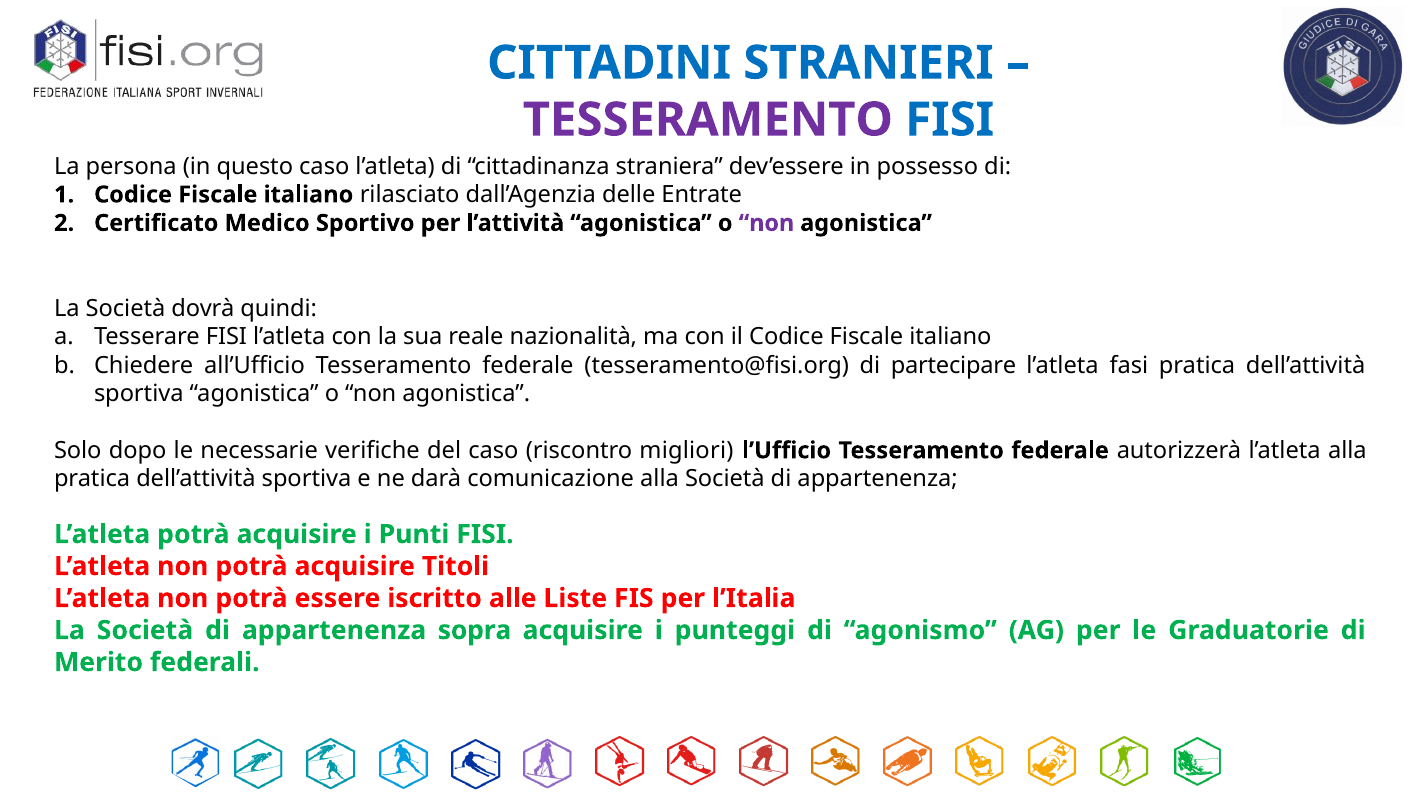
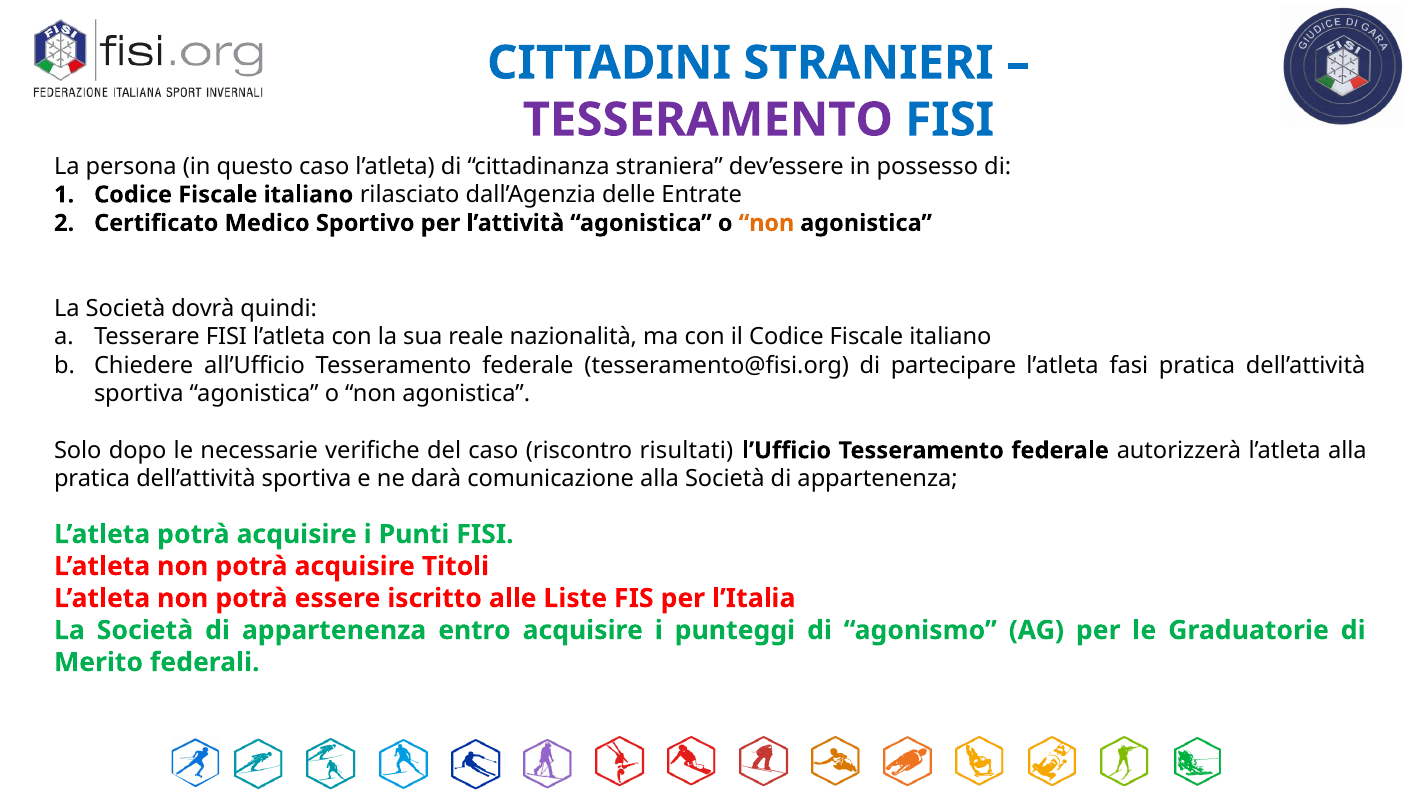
non colour: purple -> orange (766, 223)
migliori: migliori -> risultati (686, 450)
sopra: sopra -> entro (474, 630)
